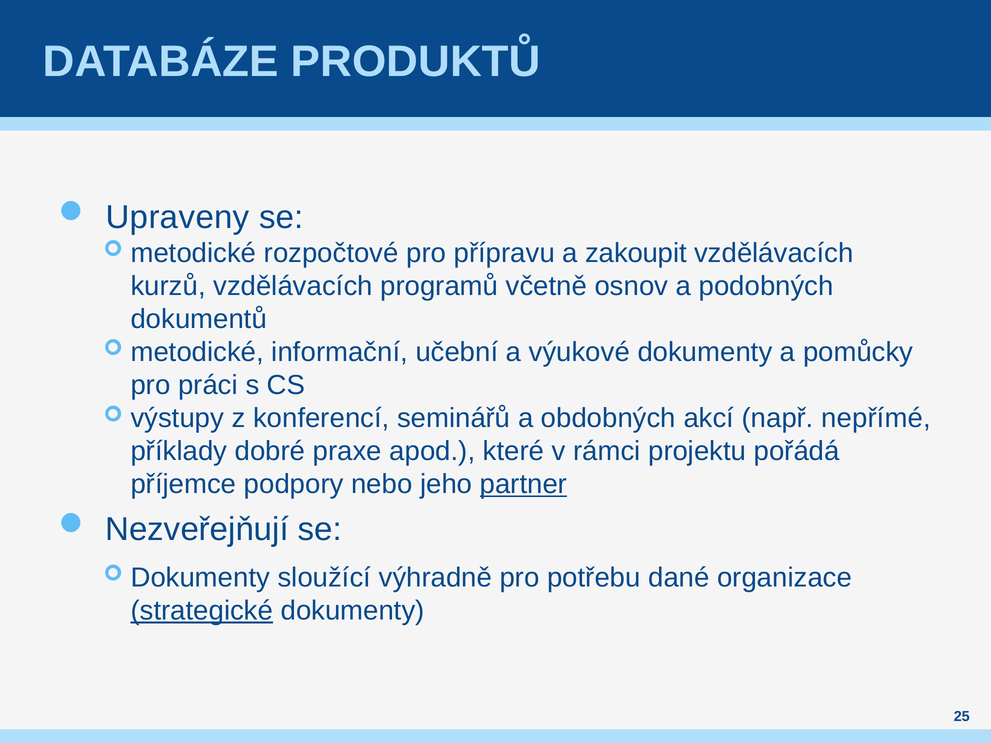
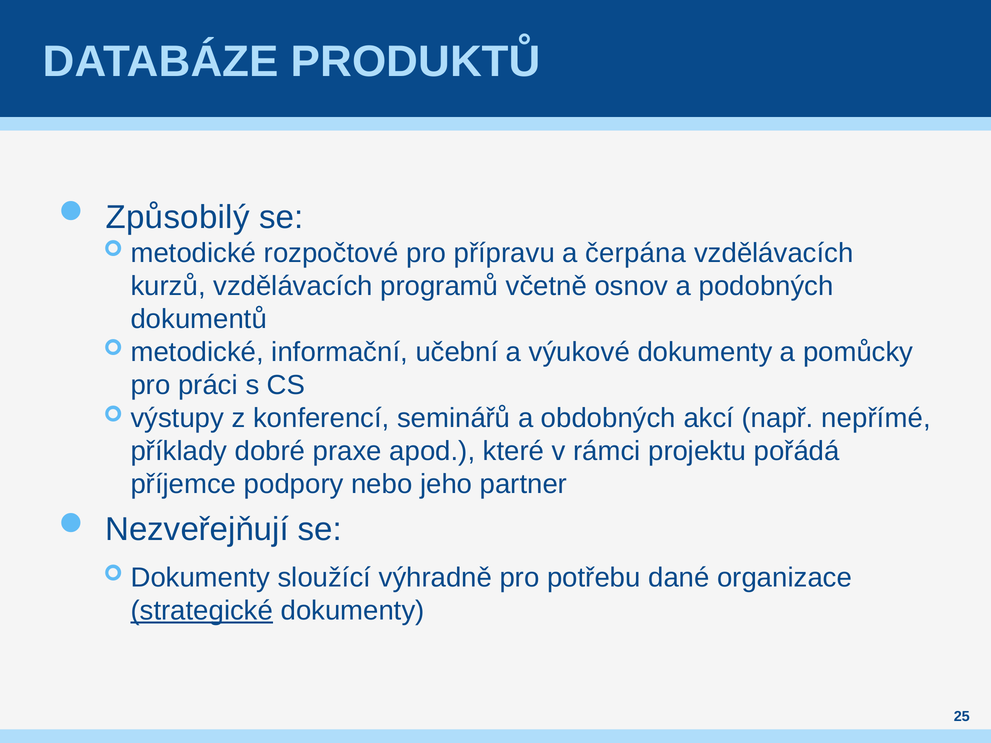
Upraveny: Upraveny -> Způsobilý (178, 217)
zakoupit: zakoupit -> čerpána (636, 253)
partner underline: present -> none (523, 484)
